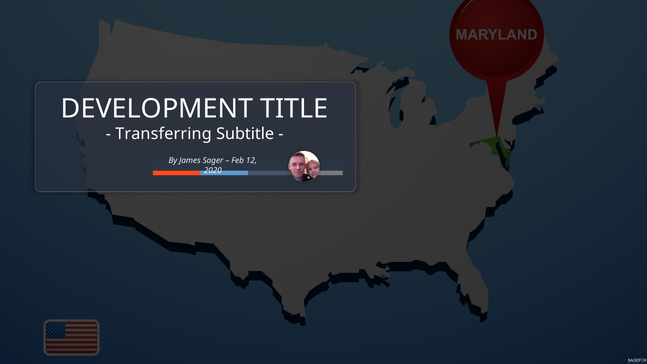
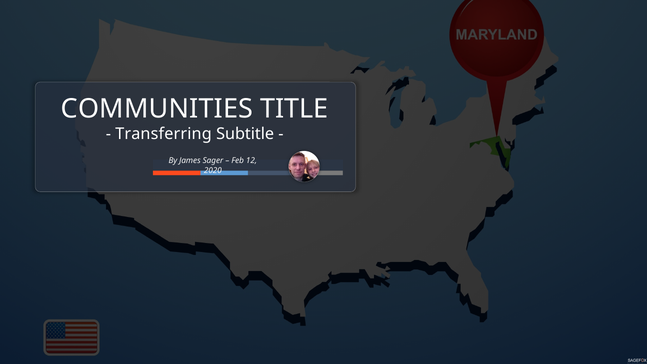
DEVELOPMENT: DEVELOPMENT -> COMMUNITIES (157, 109)
